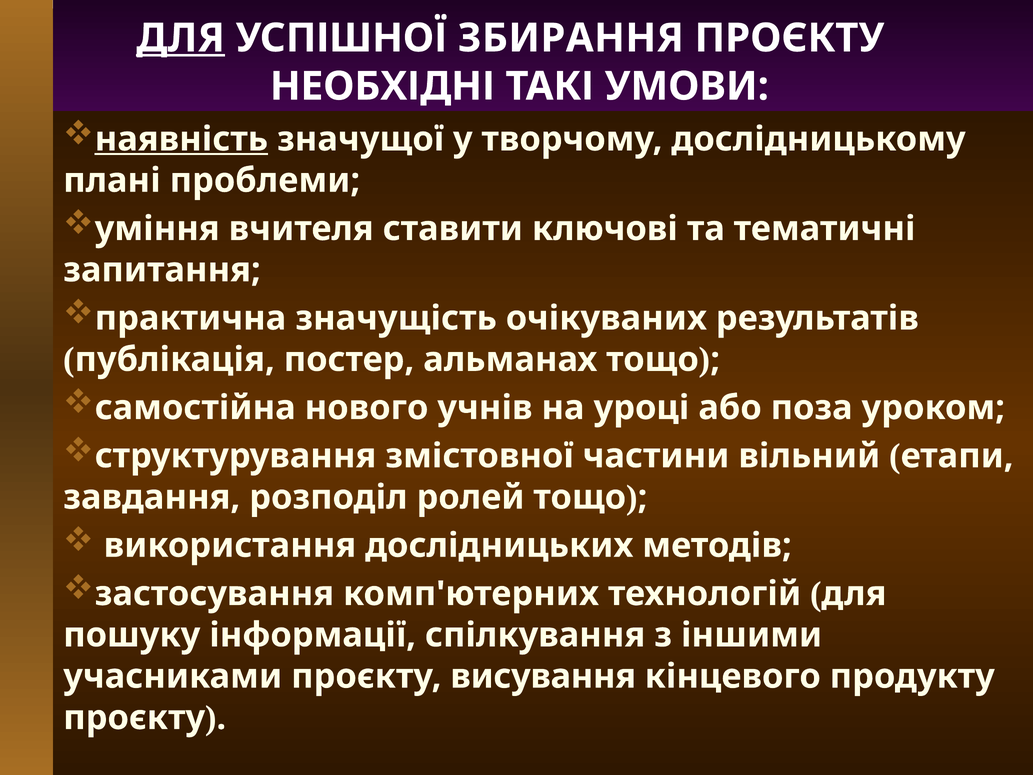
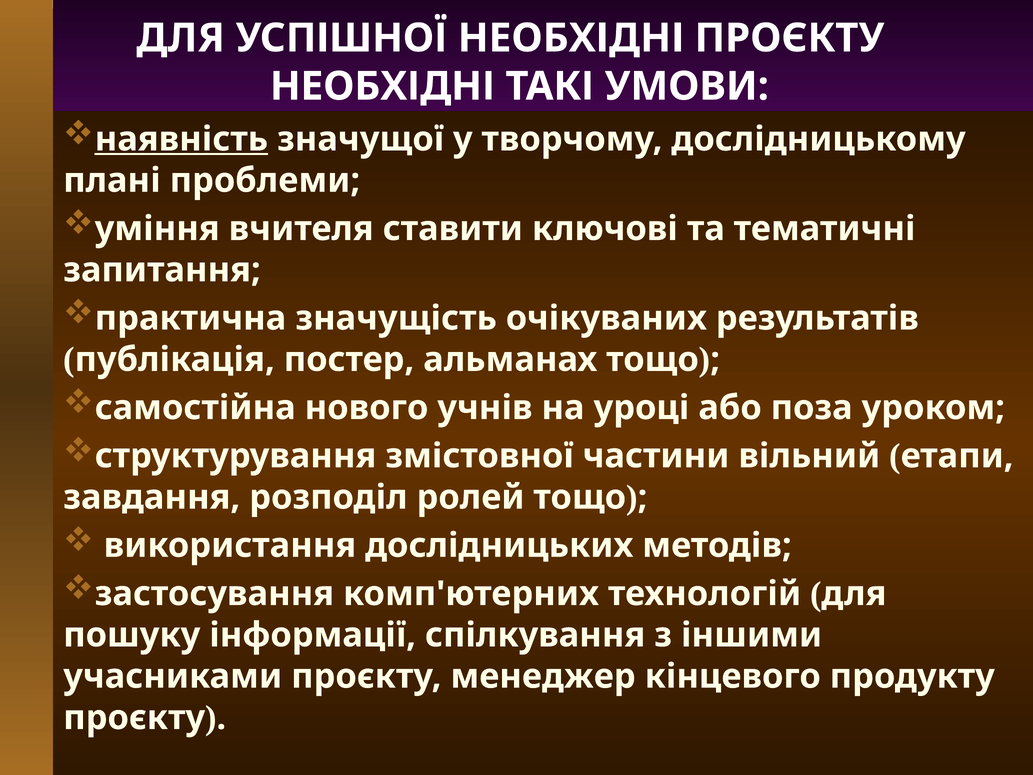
ДЛЯ underline: present -> none (181, 38)
УСПІШНОЇ ЗБИРАННЯ: ЗБИРАННЯ -> НЕОБХІДНІ (571, 38)
висування: висування -> менеджер (543, 676)
